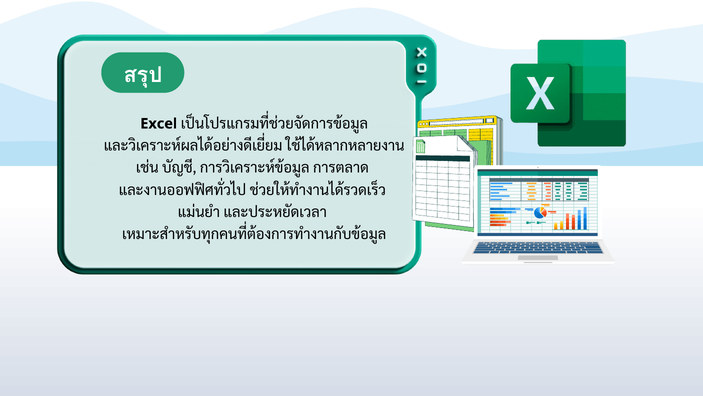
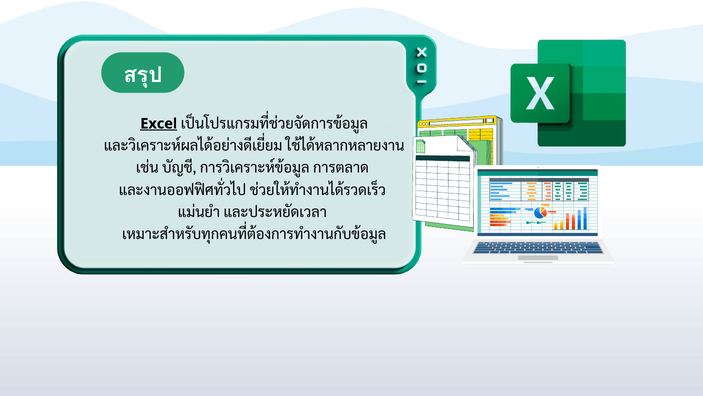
Excel underline: none -> present (159, 124)
